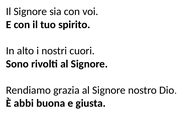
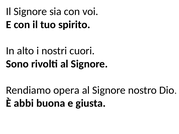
grazia: grazia -> opera (66, 90)
